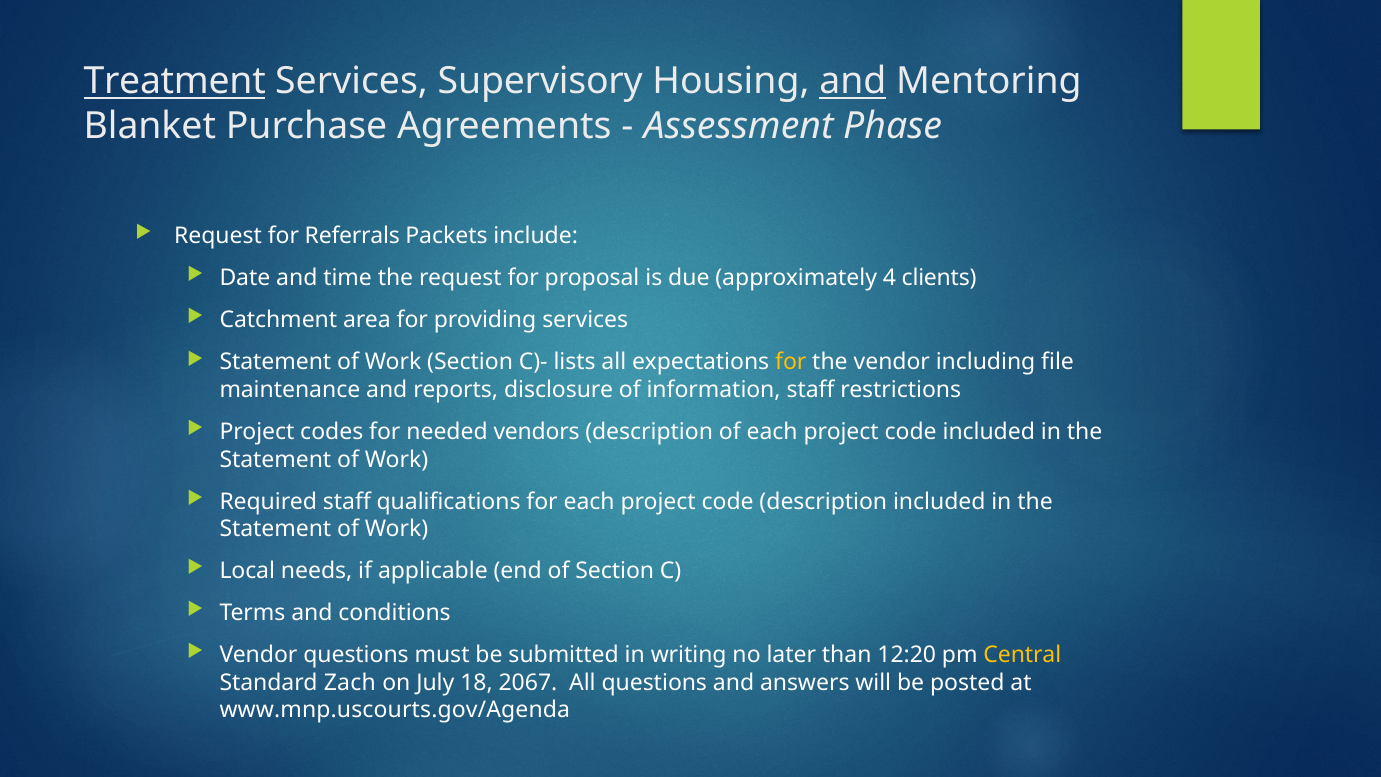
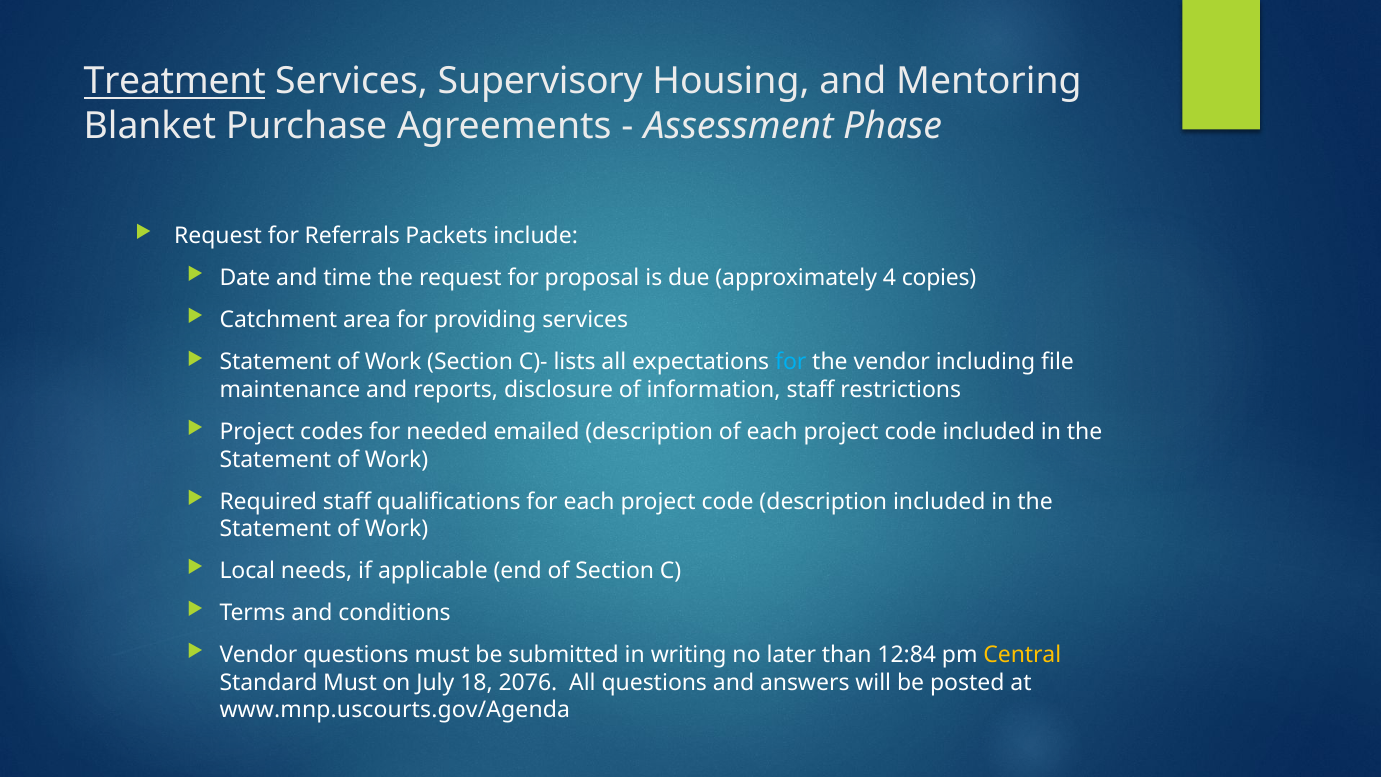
and underline: present -> none (853, 82)
clients: clients -> copies (939, 278)
for colour: yellow -> light blue (791, 362)
vendors: vendors -> emailed (536, 432)
12:20: 12:20 -> 12:84 (907, 655)
Standard Zach: Zach -> Must (350, 683)
2067: 2067 -> 2076 (528, 683)
